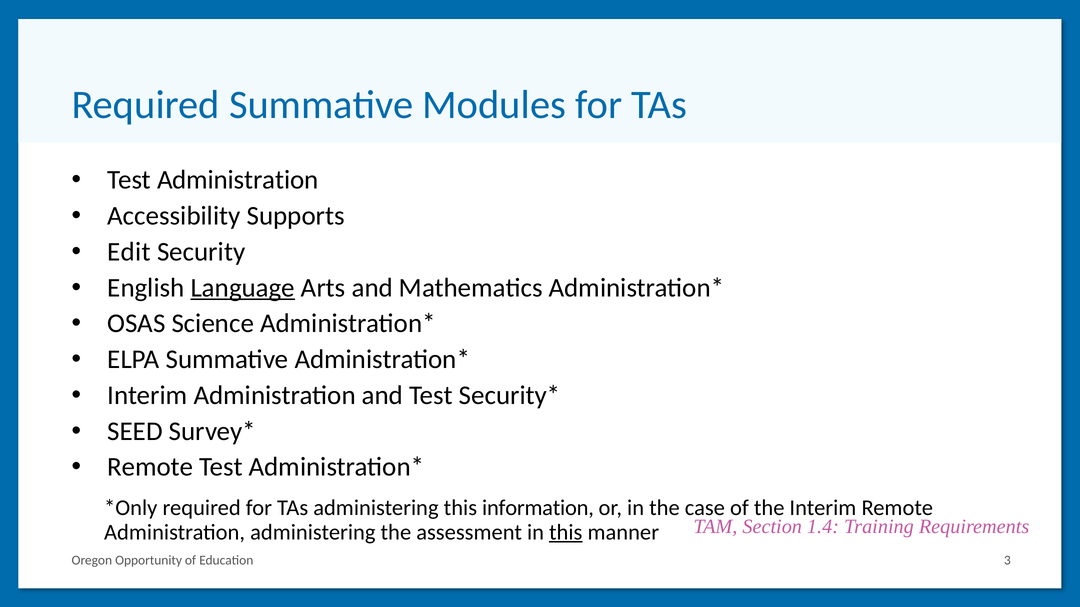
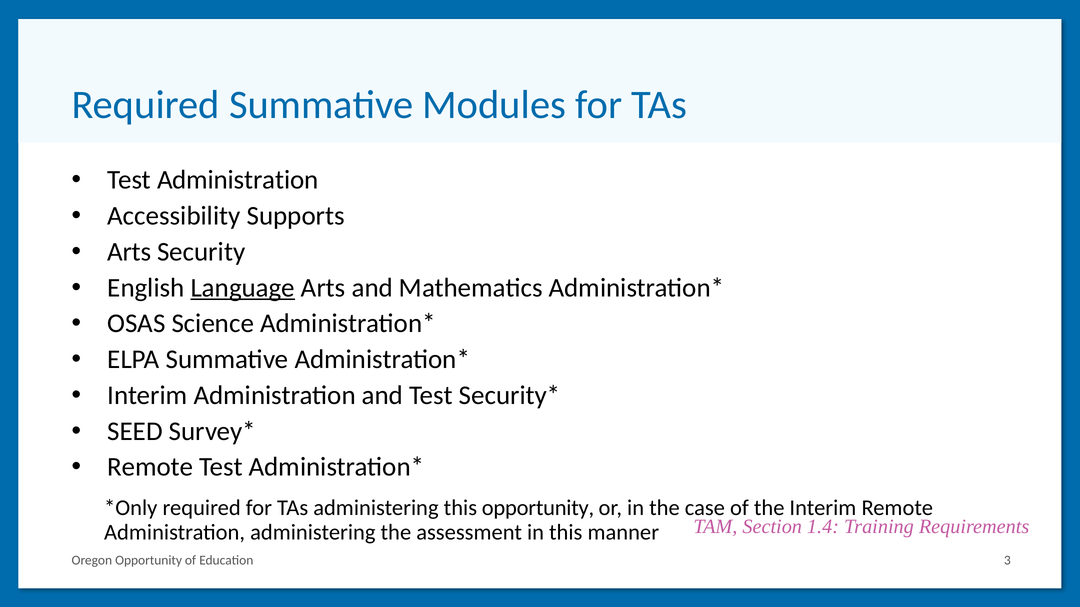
Edit: Edit -> Arts (129, 252)
this information: information -> opportunity (538, 508)
this underline: present -> none (566, 533)
